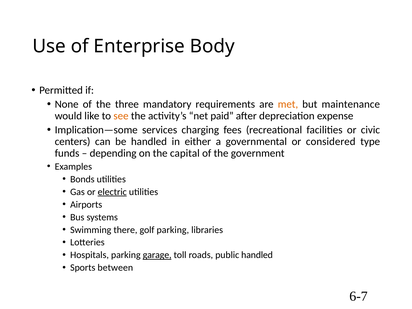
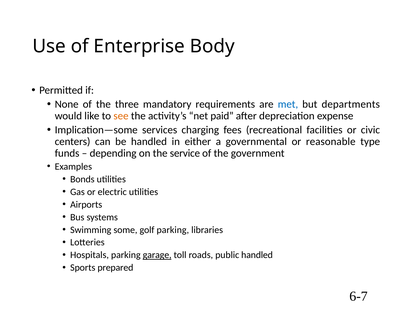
met colour: orange -> blue (288, 104)
maintenance: maintenance -> departments (351, 104)
considered: considered -> reasonable (331, 142)
capital: capital -> service (185, 153)
electric underline: present -> none (112, 192)
there: there -> some (125, 230)
between: between -> prepared (115, 268)
